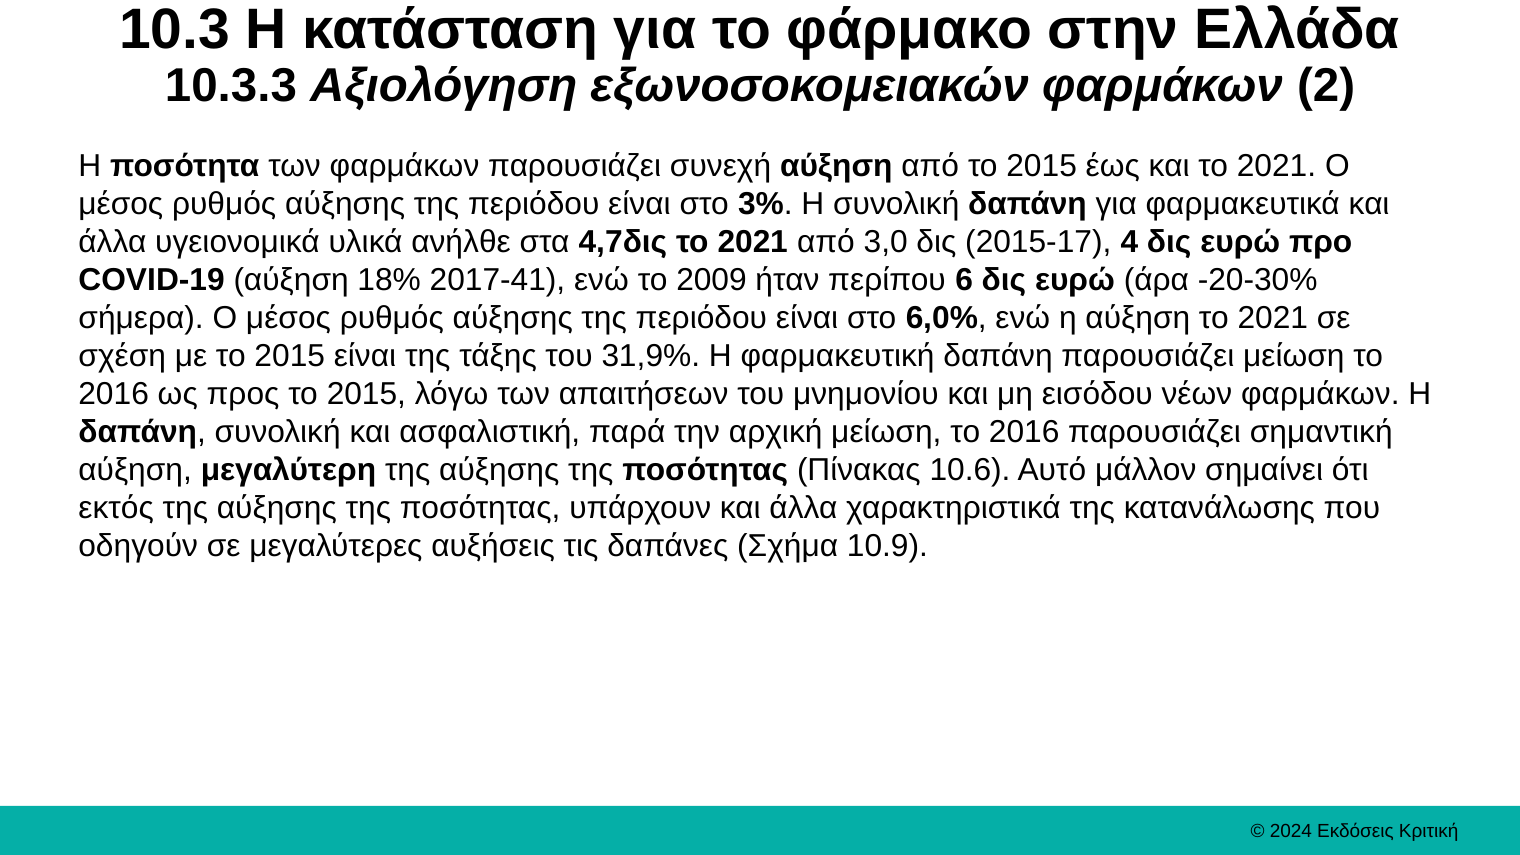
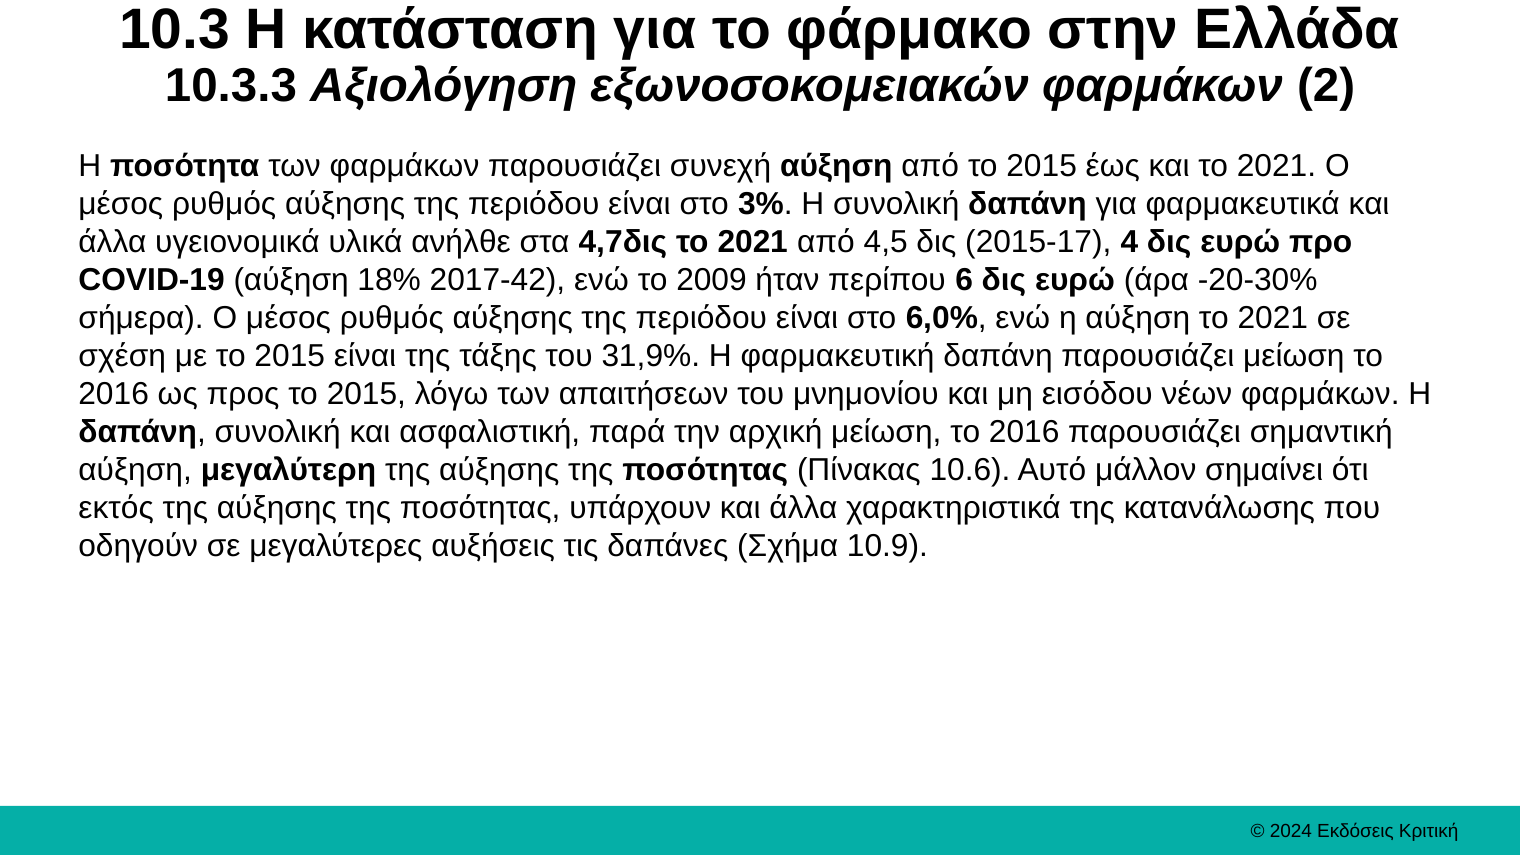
3,0: 3,0 -> 4,5 (886, 242)
2017-41: 2017-41 -> 2017-42 (497, 280)
